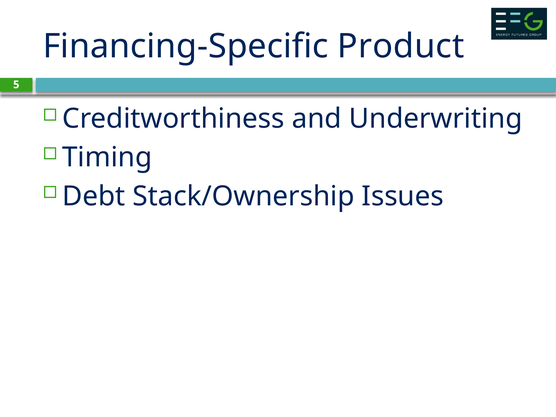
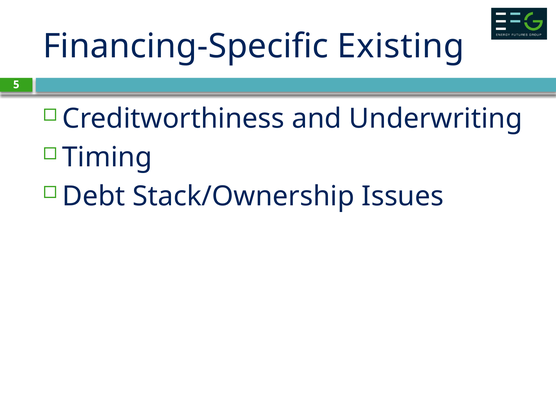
Product: Product -> Existing (401, 46)
